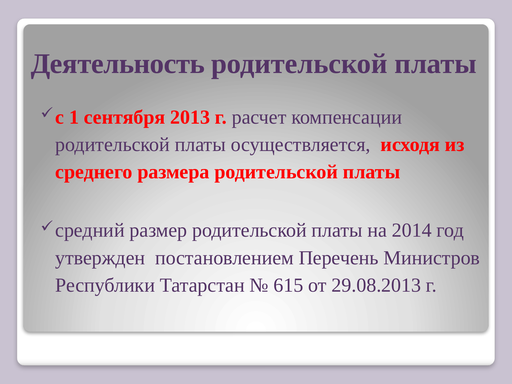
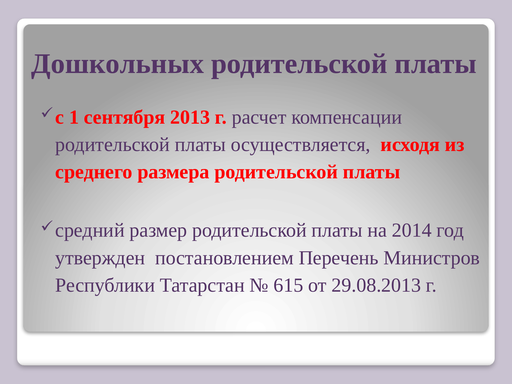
Деятельность: Деятельность -> Дошкольных (118, 64)
